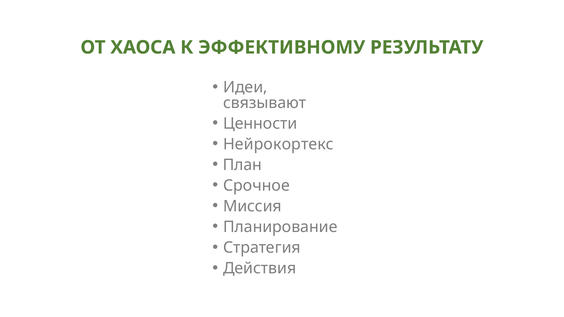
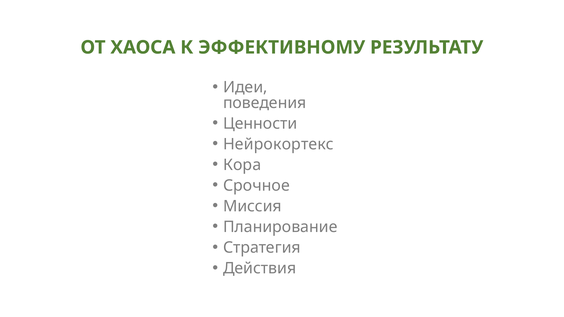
связывают: связывают -> поведения (265, 103)
План: План -> Кора (242, 165)
